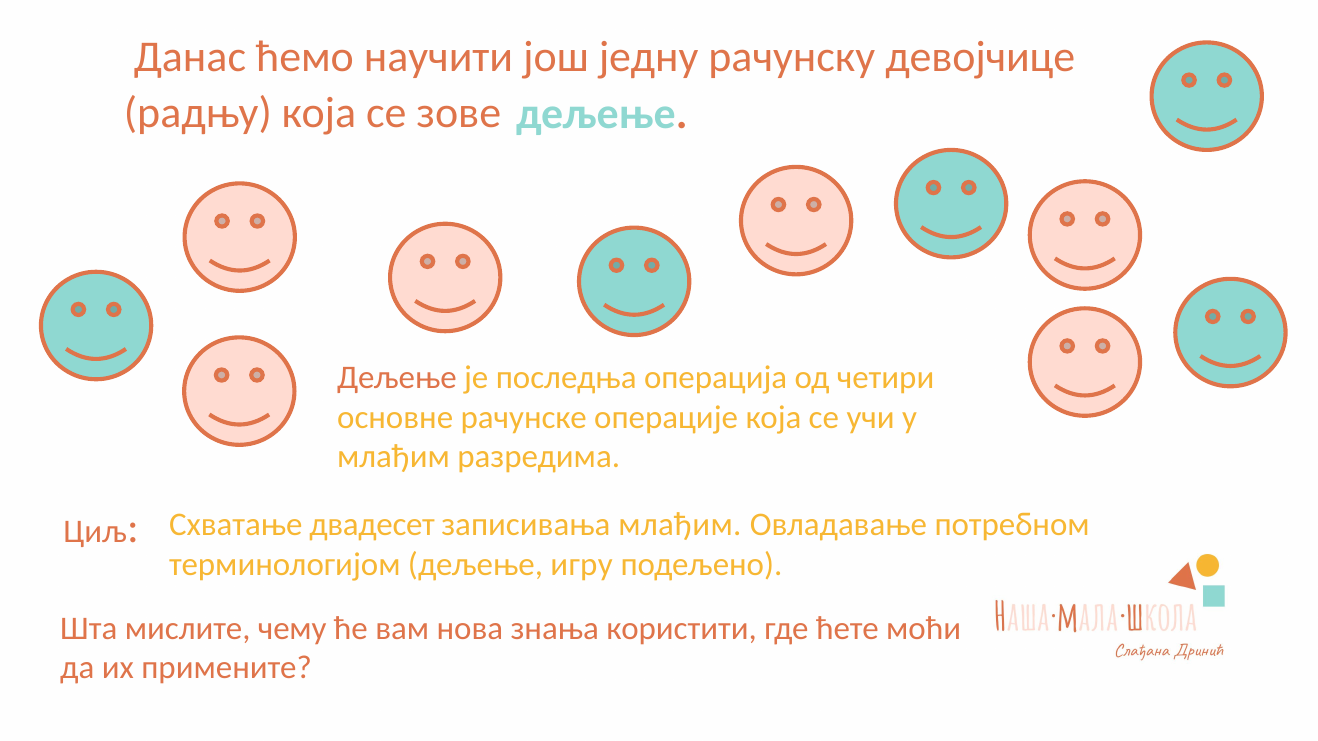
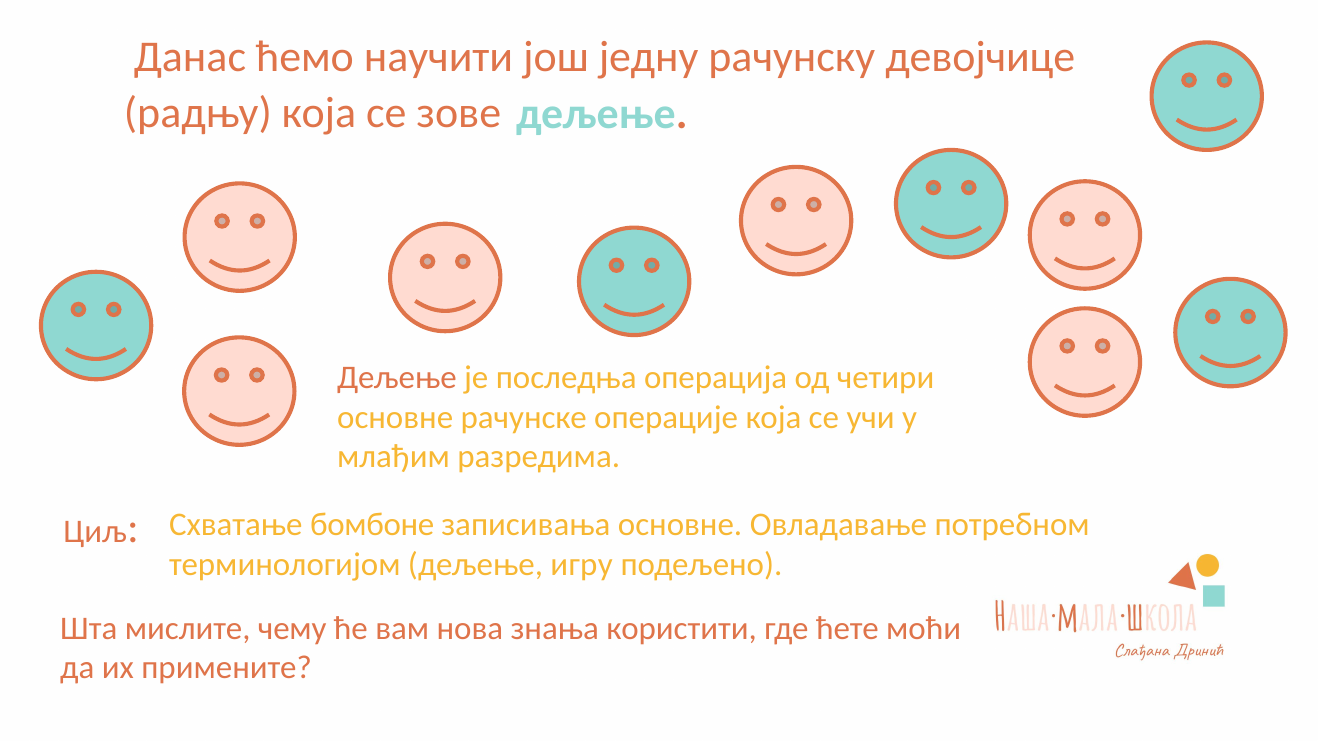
двадесет: двадесет -> бомбоне (372, 525)
записивања млађим: млађим -> основне (680, 525)
